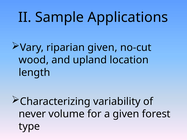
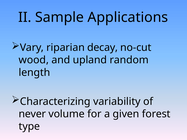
riparian given: given -> decay (103, 48)
location: location -> random (129, 60)
